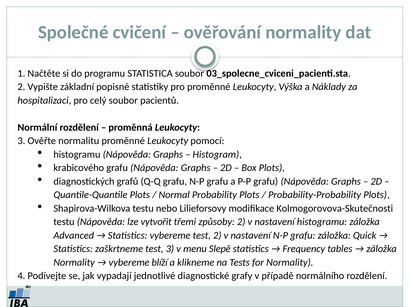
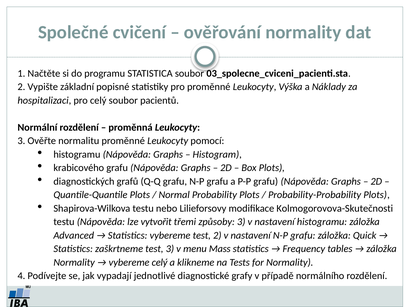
způsoby 2: 2 -> 3 (241, 222)
Slepě: Slepě -> Mass (220, 249)
vybereme blíží: blíží -> celý (160, 263)
